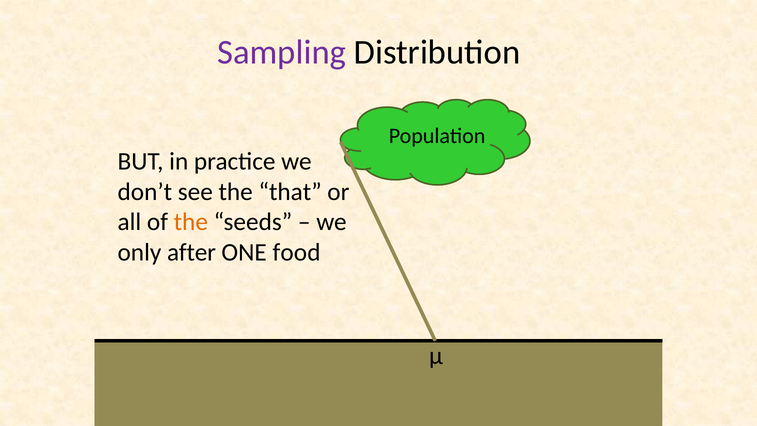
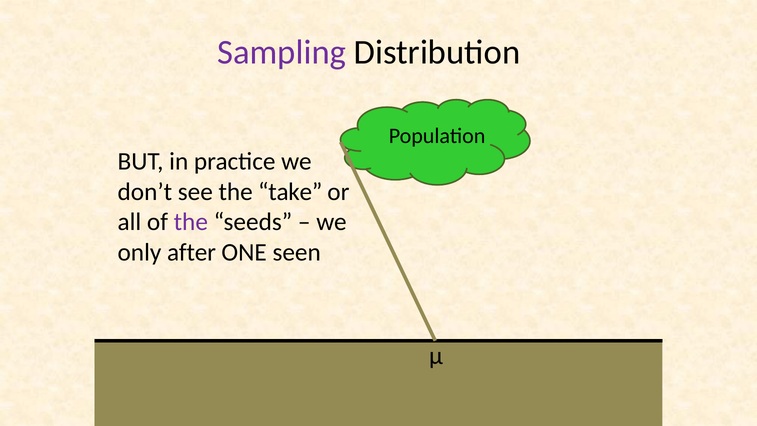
that: that -> take (290, 192)
the colour: orange -> purple (191, 222)
food: food -> seen (297, 252)
